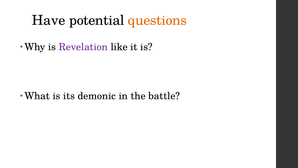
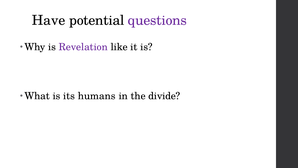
questions colour: orange -> purple (157, 20)
demonic: demonic -> humans (97, 96)
battle: battle -> divide (164, 96)
